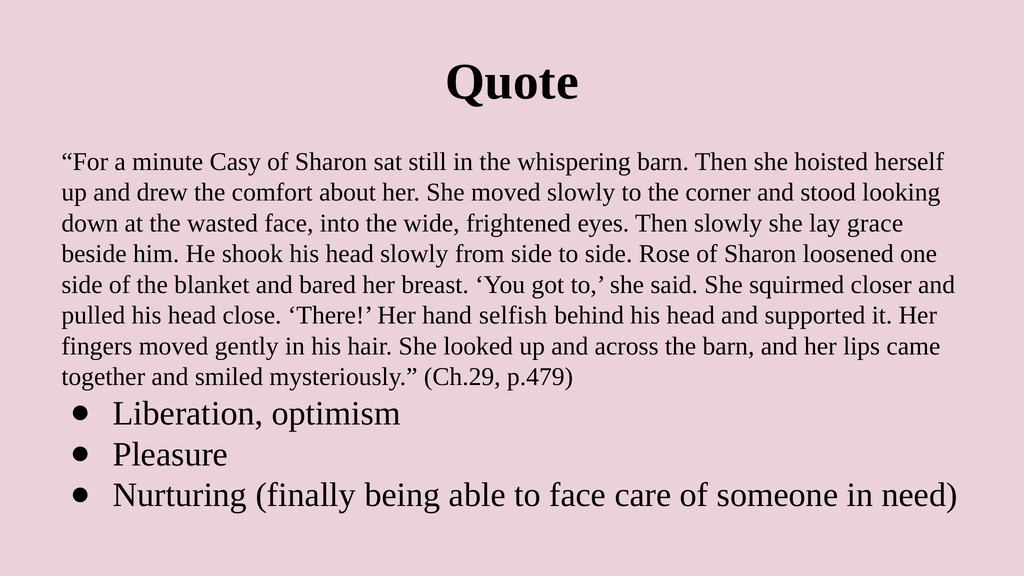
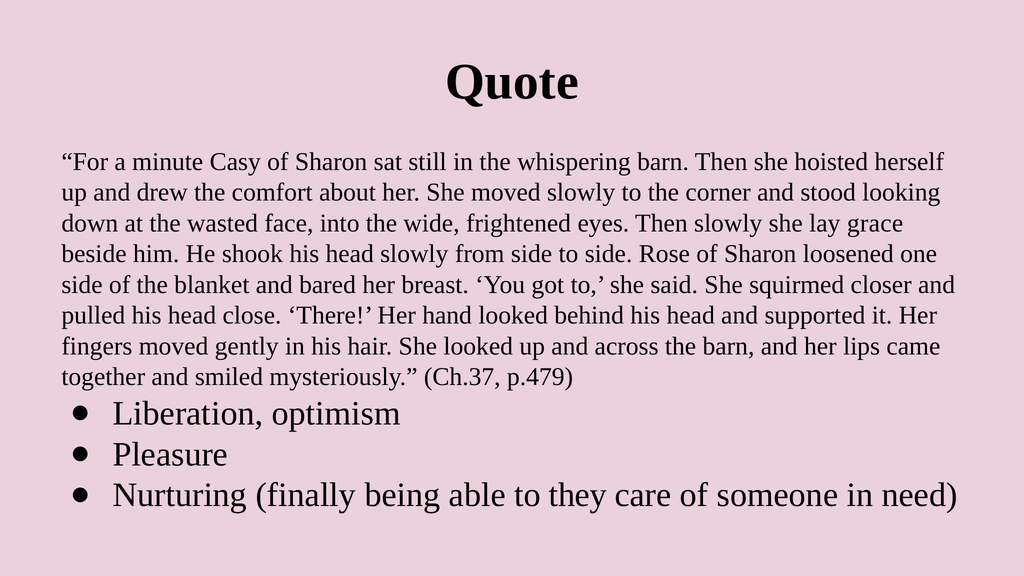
hand selfish: selfish -> looked (513, 315)
Ch.29: Ch.29 -> Ch.37 (462, 377)
to face: face -> they (578, 495)
